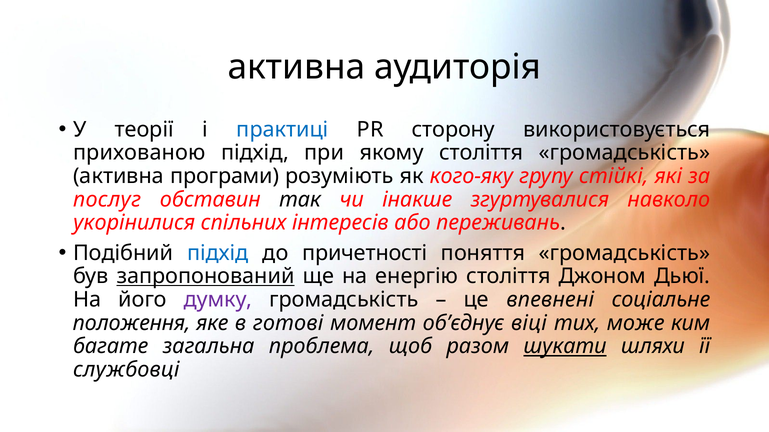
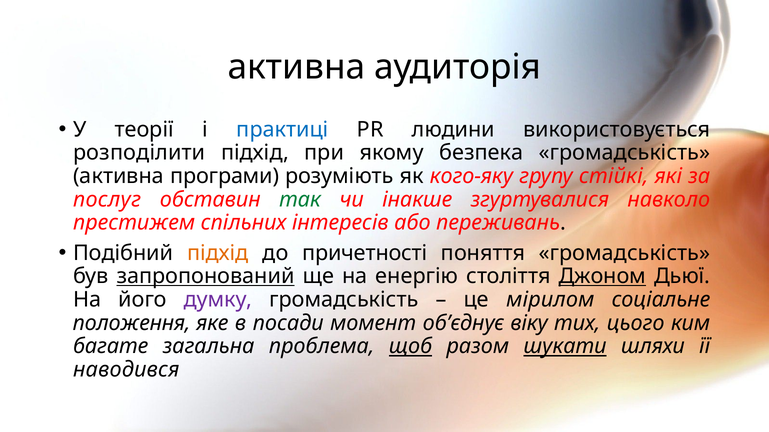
сторону: сторону -> людини (453, 130)
прихованою: прихованою -> розподілити (139, 153)
якому століття: століття -> безпека (481, 153)
так colour: black -> green (300, 200)
укорінилися: укорінилися -> престижем (134, 223)
підхід colour: blue -> orange (218, 253)
Джоном underline: none -> present (602, 277)
впевнені: впевнені -> мірилом (550, 300)
готові: готові -> посади (288, 323)
віці: віці -> віку (529, 323)
може: може -> цього (636, 323)
щоб underline: none -> present (410, 347)
службовці: службовці -> наводився (126, 370)
